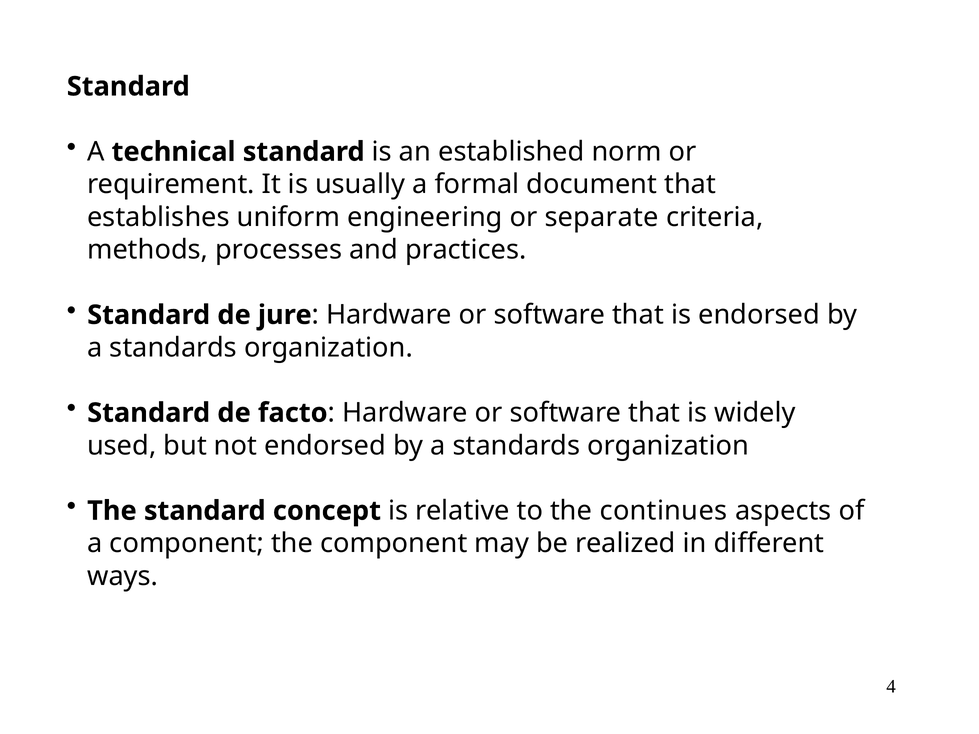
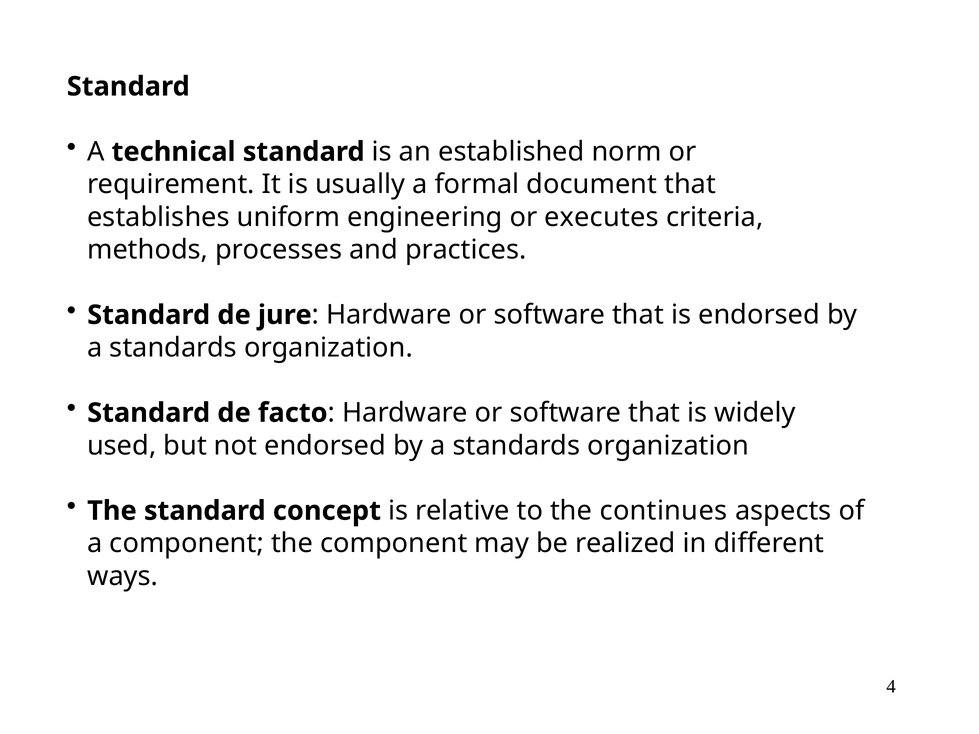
separate: separate -> executes (602, 217)
